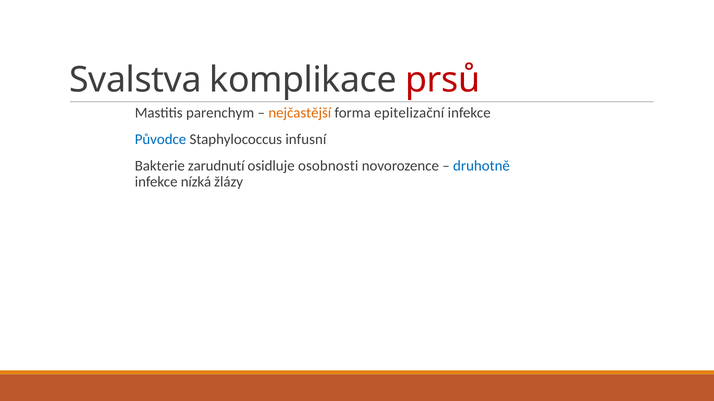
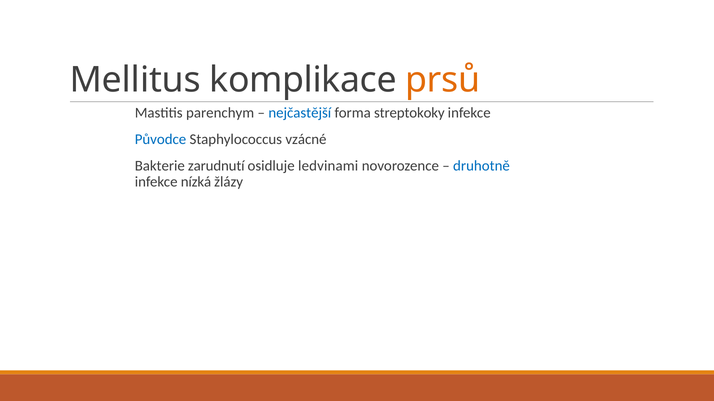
Svalstva: Svalstva -> Mellitus (135, 80)
prsů colour: red -> orange (443, 80)
nejčastější colour: orange -> blue (300, 113)
epitelizační: epitelizační -> streptokoky (409, 113)
infusní: infusní -> vzácné (306, 140)
osobnosti: osobnosti -> ledvinami (328, 166)
